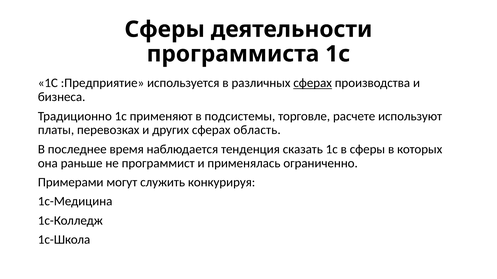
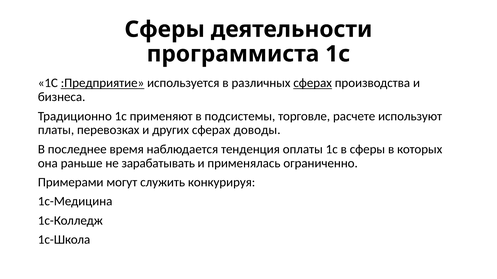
:Предприятие underline: none -> present (103, 83)
область: область -> доводы (257, 130)
сказать: сказать -> оплаты (303, 149)
программист: программист -> зарабатывать (158, 163)
